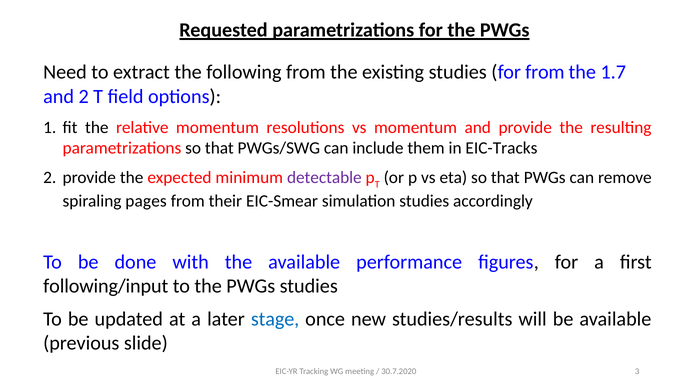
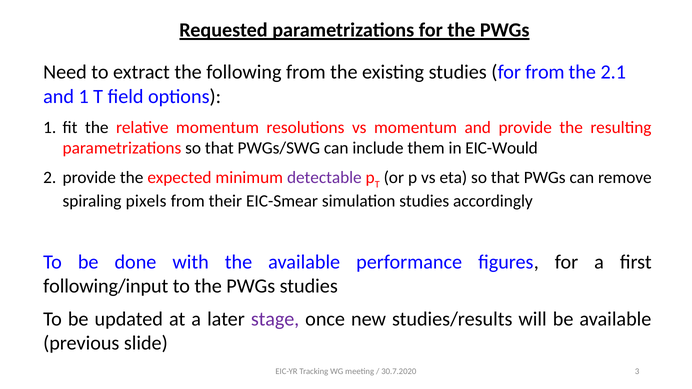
1.7: 1.7 -> 2.1 (613, 72)
and 2: 2 -> 1 (84, 97)
EIC-Tracks: EIC-Tracks -> EIC-Would (502, 148)
pages: pages -> pixels (146, 201)
stage colour: blue -> purple (275, 319)
